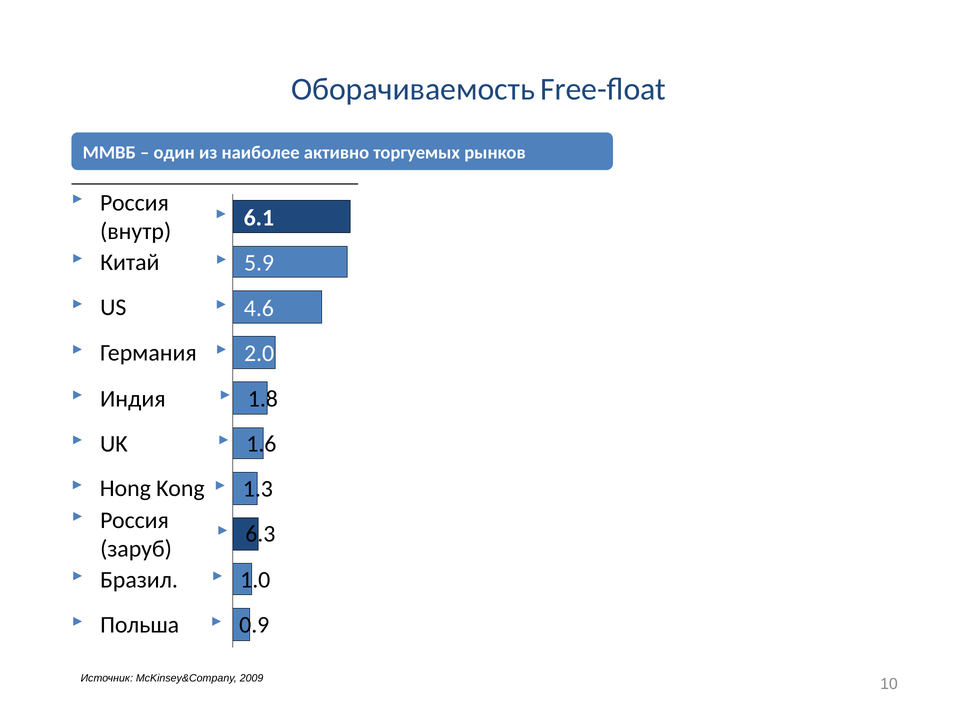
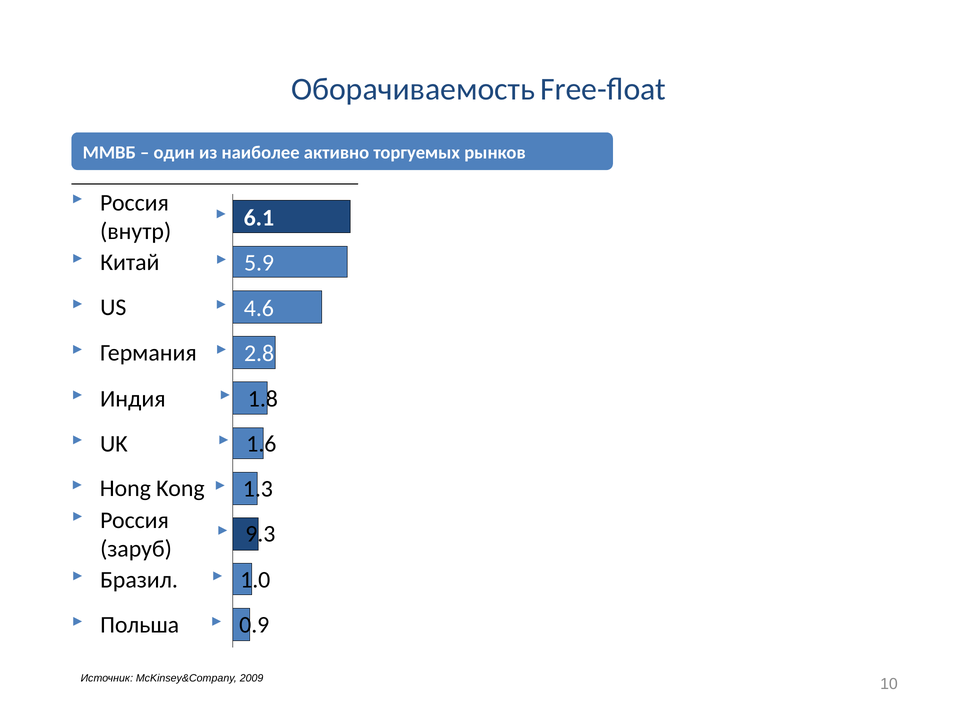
2.0: 2.0 -> 2.8 (259, 353)
6.3: 6.3 -> 9.3 (260, 534)
